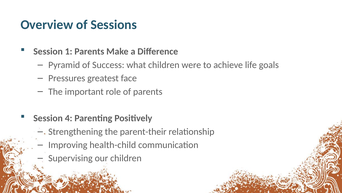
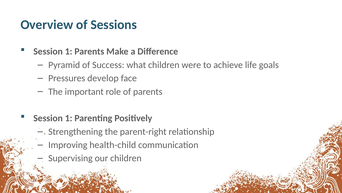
greatest: greatest -> develop (103, 78)
4: 4 -> 1 (69, 118)
parent-their: parent-their -> parent-right (143, 131)
